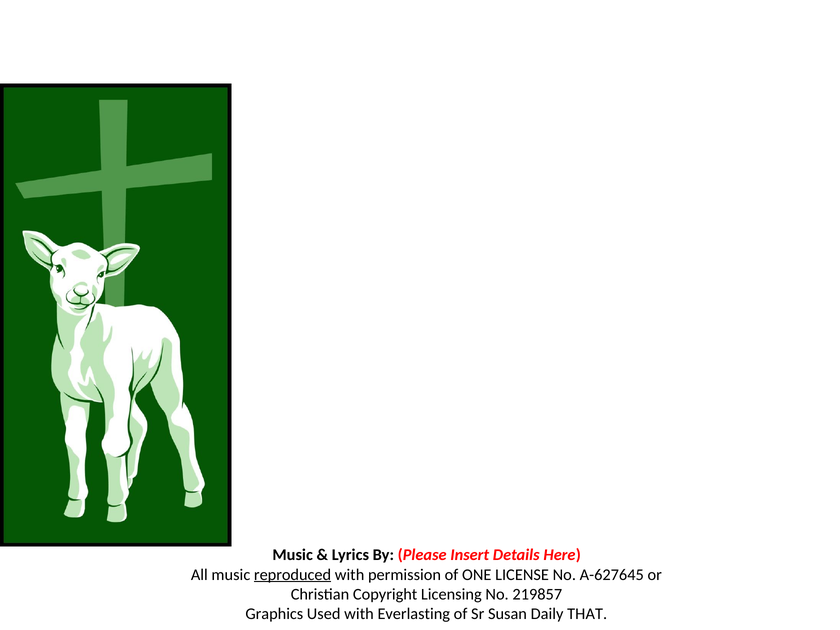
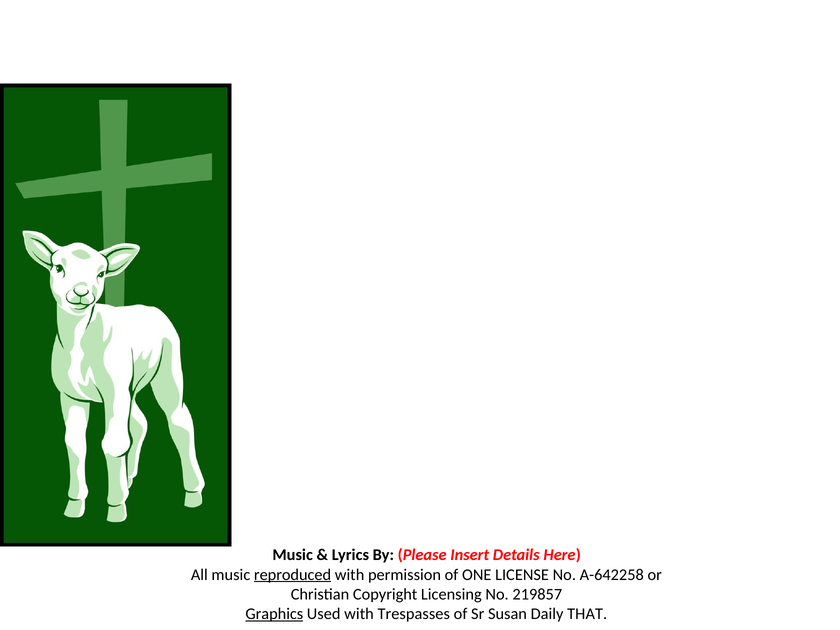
A-627645: A-627645 -> A-642258 (612, 575)
Graphics underline: none -> present (274, 614)
Everlasting: Everlasting -> Trespasses (414, 614)
